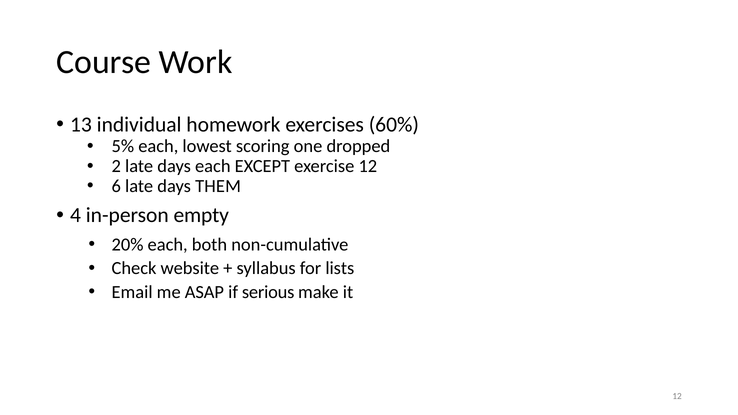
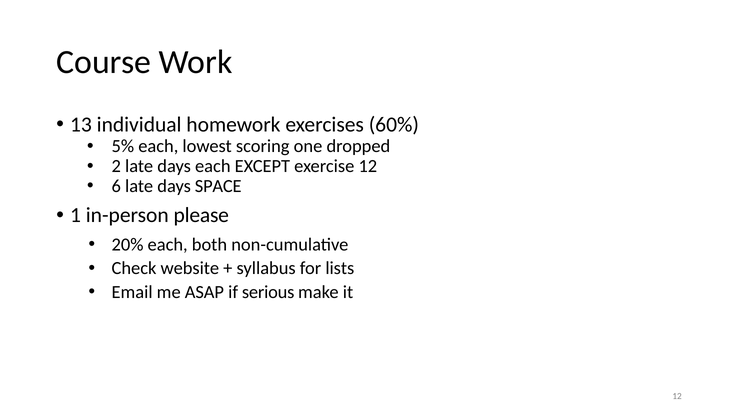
THEM: THEM -> SPACE (218, 186)
4: 4 -> 1 (76, 215)
empty: empty -> please (201, 215)
